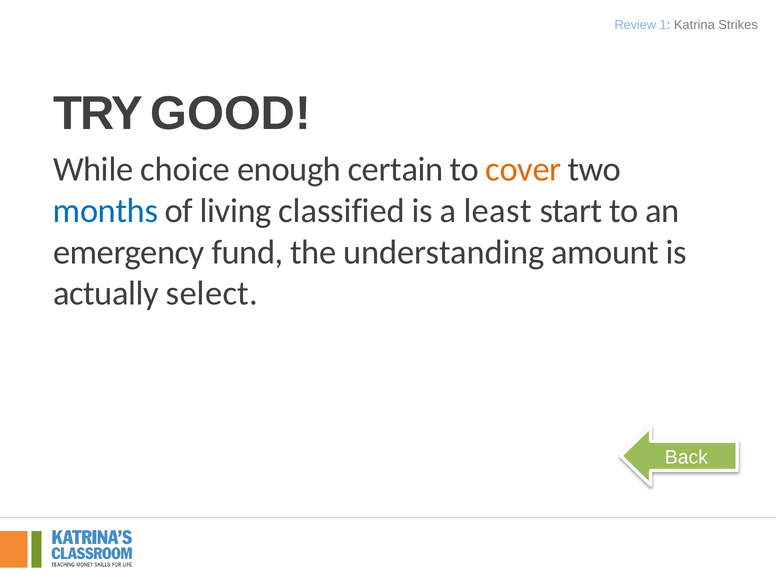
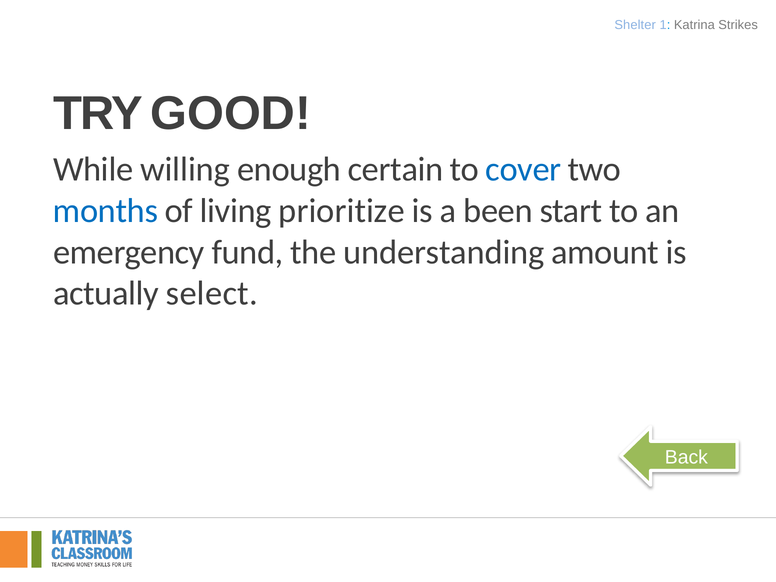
Review: Review -> Shelter (635, 25)
choice: choice -> willing (185, 169)
cover colour: orange -> blue (523, 169)
classified: classified -> prioritize (342, 211)
least: least -> been (498, 211)
